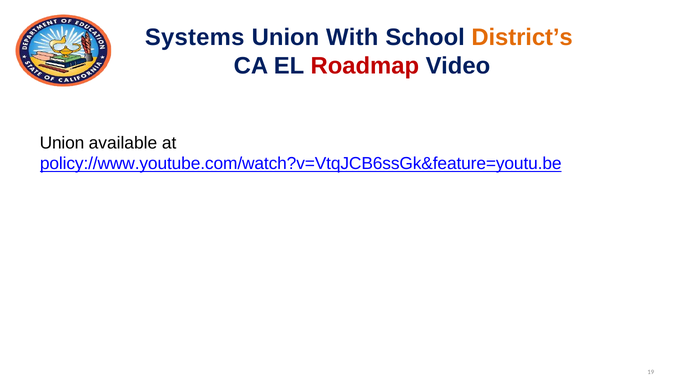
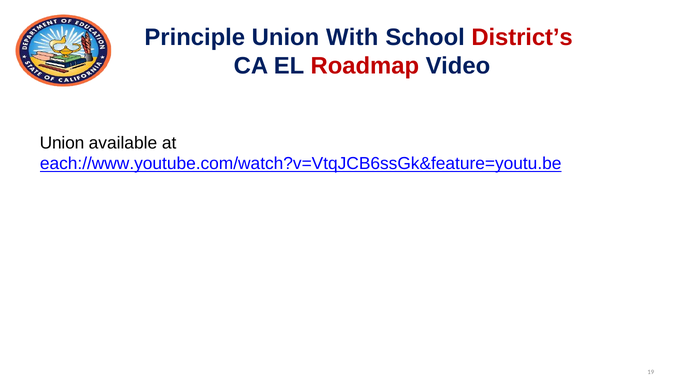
Systems: Systems -> Principle (195, 38)
District’s colour: orange -> red (522, 38)
policy://www.youtube.com/watch?v=VtqJCB6ssGk&feature=youtu.be: policy://www.youtube.com/watch?v=VtqJCB6ssGk&feature=youtu.be -> each://www.youtube.com/watch?v=VtqJCB6ssGk&feature=youtu.be (301, 164)
